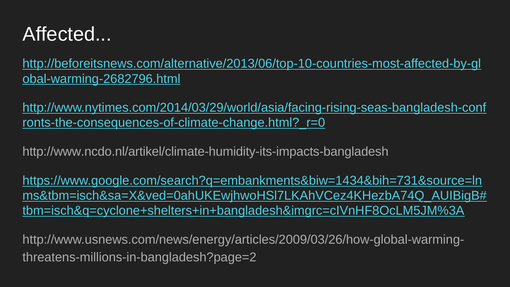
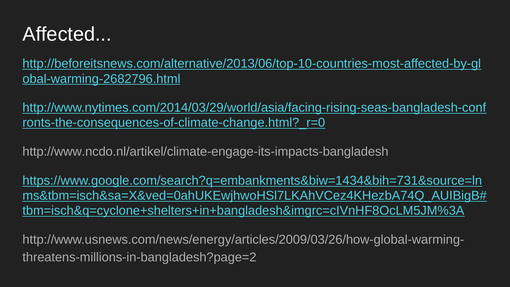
http://www.ncdo.nl/artikel/climate-humidity-its-impacts-bangladesh: http://www.ncdo.nl/artikel/climate-humidity-its-impacts-bangladesh -> http://www.ncdo.nl/artikel/climate-engage-its-impacts-bangladesh (205, 152)
